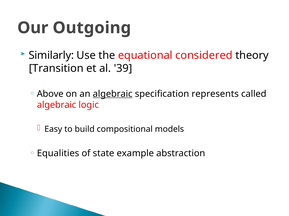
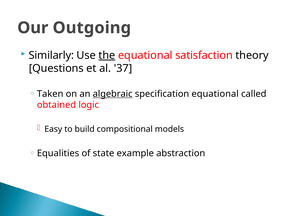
the underline: none -> present (107, 56)
considered: considered -> satisfaction (204, 56)
Transition: Transition -> Questions (56, 69)
39: 39 -> 37 (123, 69)
Above: Above -> Taken (50, 94)
specification represents: represents -> equational (215, 94)
algebraic: algebraic -> obtained (56, 105)
